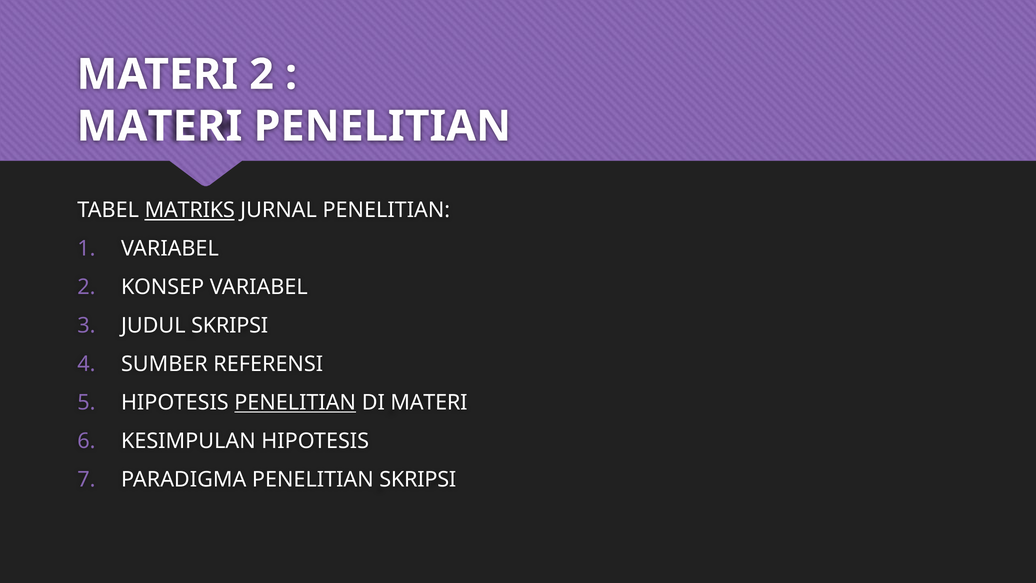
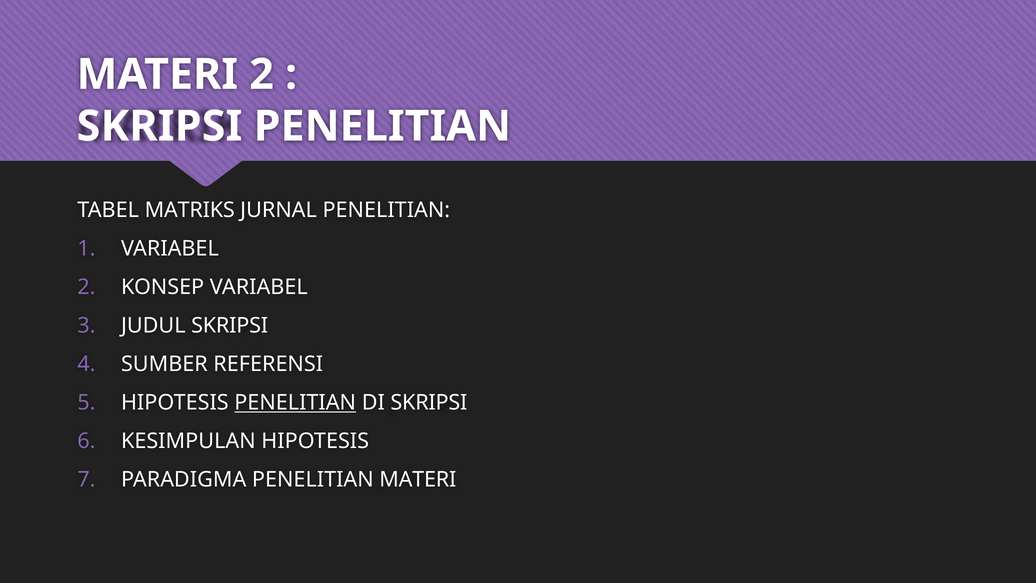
MATERI: MATERI -> SKRIPSI (160, 126)
MATRIKS underline: present -> none (190, 210)
DI MATERI: MATERI -> SKRIPSI (429, 403)
PENELITIAN SKRIPSI: SKRIPSI -> MATERI (418, 479)
